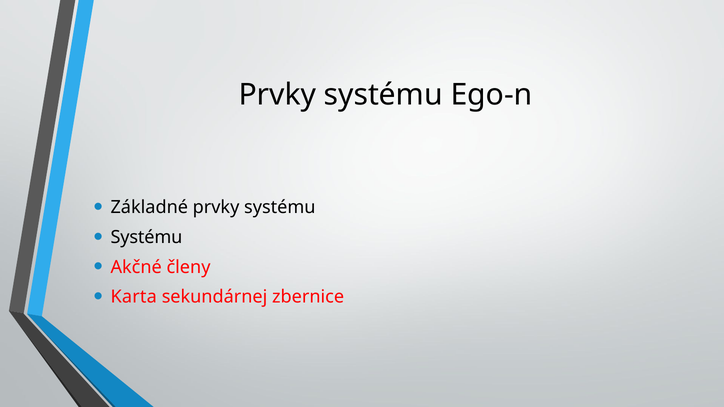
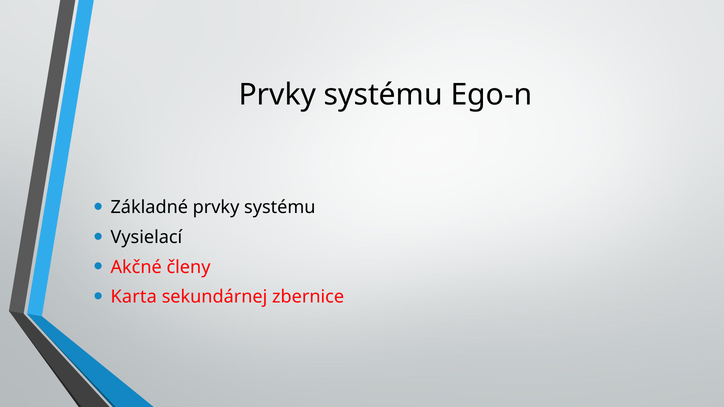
Systému: Systému -> Vysielací (146, 237)
